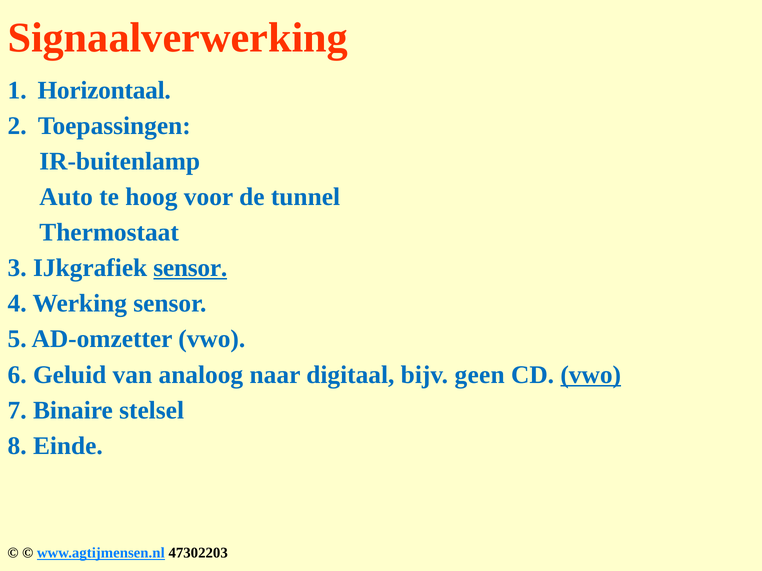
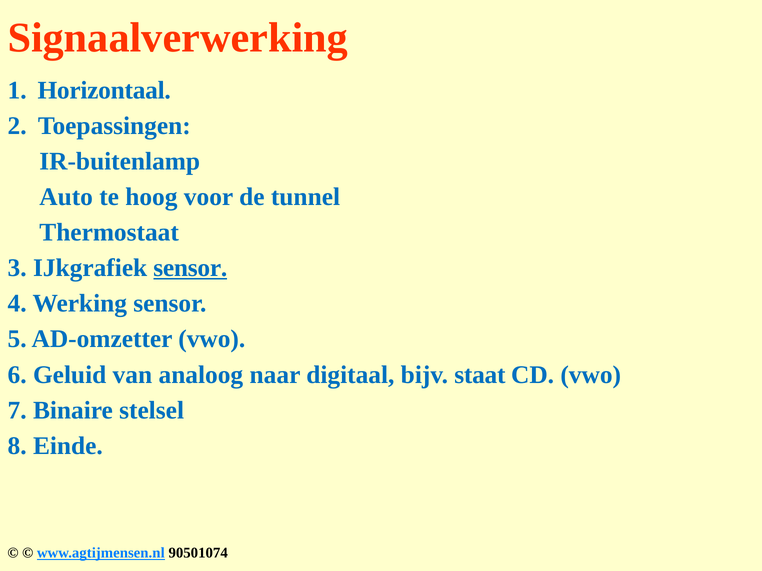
geen: geen -> staat (480, 375)
vwo underline: present -> none (591, 375)
47302203: 47302203 -> 90501074 (198, 553)
